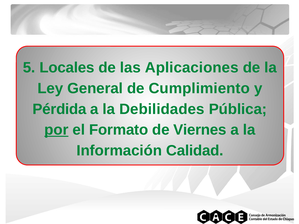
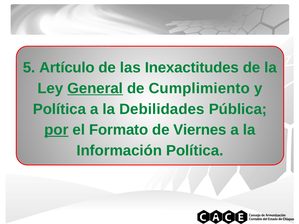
Locales: Locales -> Artículo (67, 68)
Aplicaciones: Aplicaciones -> Inexactitudes (192, 68)
General underline: none -> present (95, 88)
Pérdida: Pérdida -> Política (59, 109)
Información Calidad: Calidad -> Política (195, 151)
